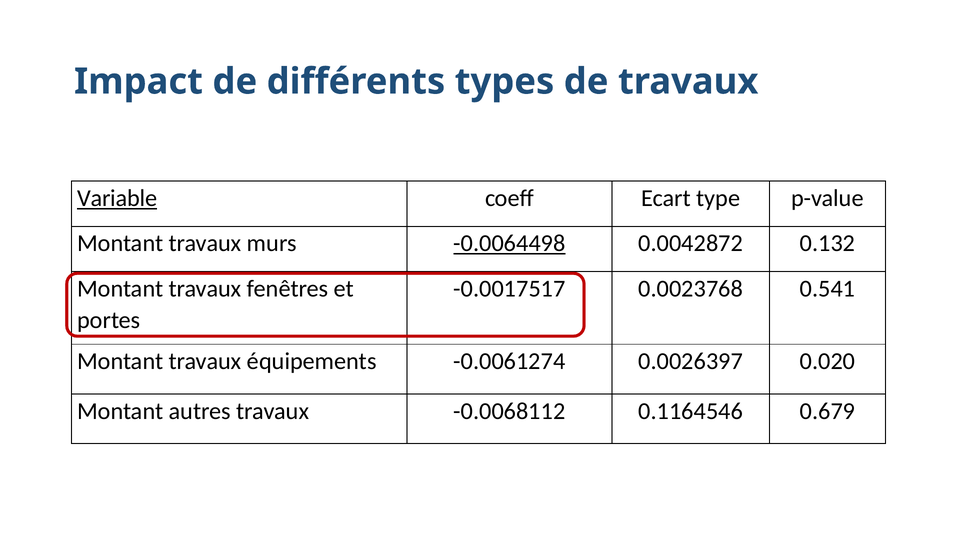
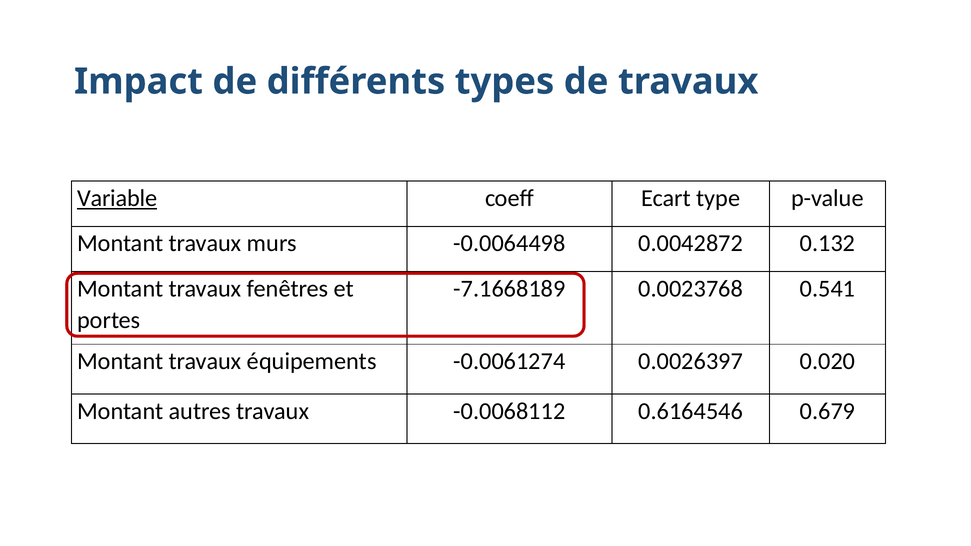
-0.0064498 underline: present -> none (509, 244)
-0.0017517: -0.0017517 -> -7.1668189 (509, 289)
0.1164546: 0.1164546 -> 0.6164546 (691, 411)
